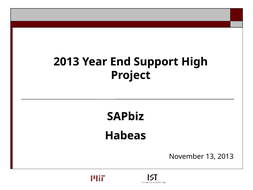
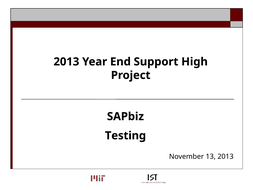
Habeas: Habeas -> Testing (125, 135)
